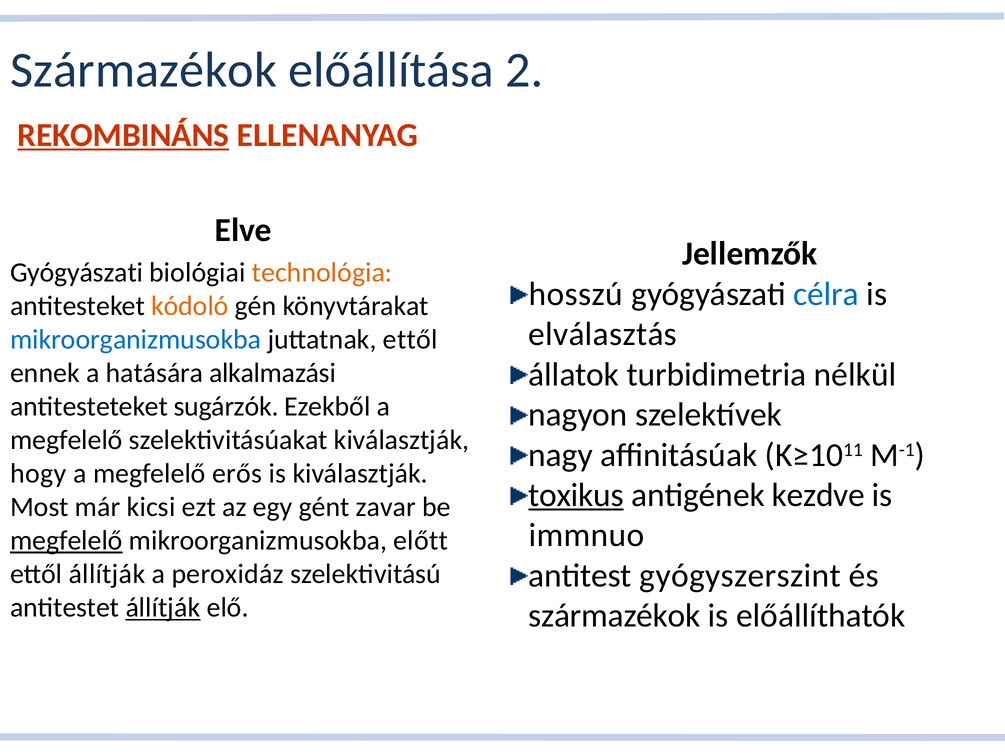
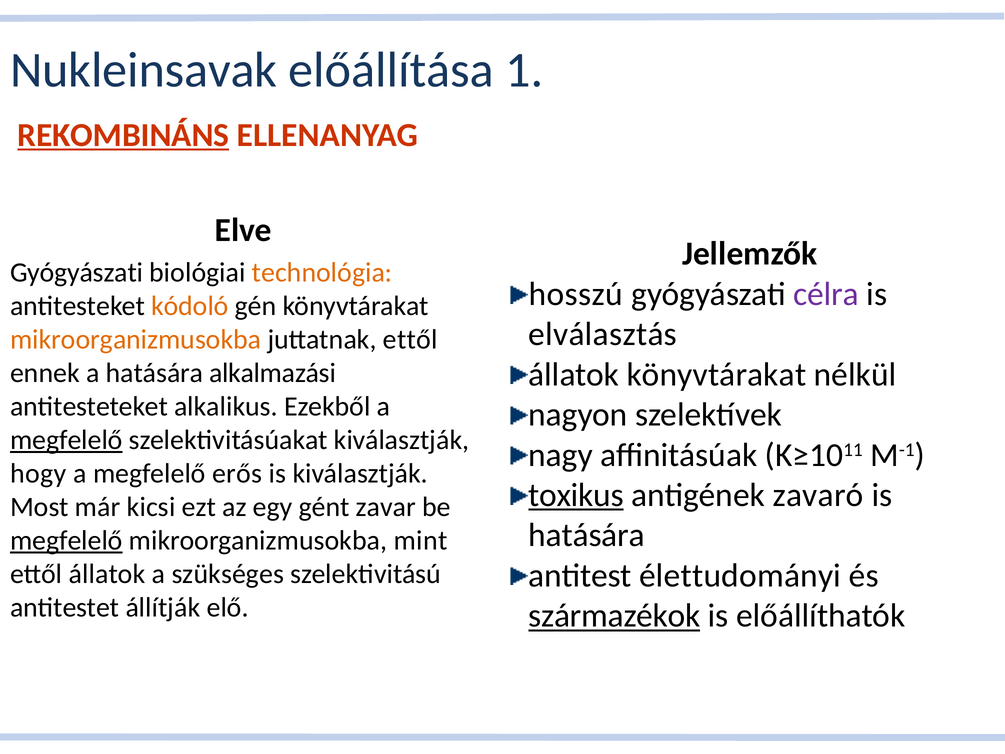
Származékok: Származékok -> Nukleinsavak (144, 70)
2: 2 -> 1 (524, 70)
célra colour: blue -> purple (826, 294)
mikroorganizmusokba colour: blue -> orange (136, 339)
állatok turbidimetria: turbidimetria -> könyvtárakat (716, 374)
sugárzók: sugárzók -> alkalikus (226, 406)
megfelelő underline: none -> present (66, 440)
kezdve: kezdve -> zavaró (818, 495)
immnuo: immnuo -> hatására (587, 535)
előtt: előtt -> mint (421, 540)
gyógyszerszint: gyógyszerszint -> élettudományi (740, 575)
ettől állítják: állítják -> állatok (107, 574)
peroxidáz: peroxidáz -> szükséges (228, 574)
állítják underline: present -> none (163, 607)
származékok underline: none -> present (614, 616)
